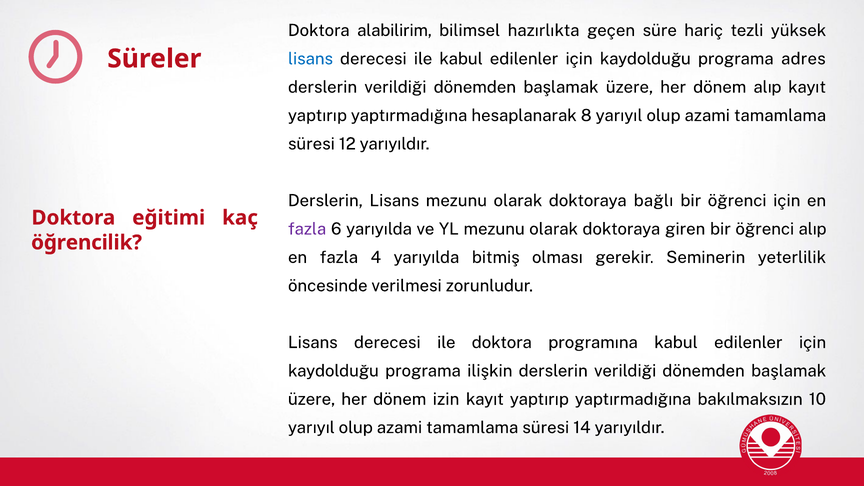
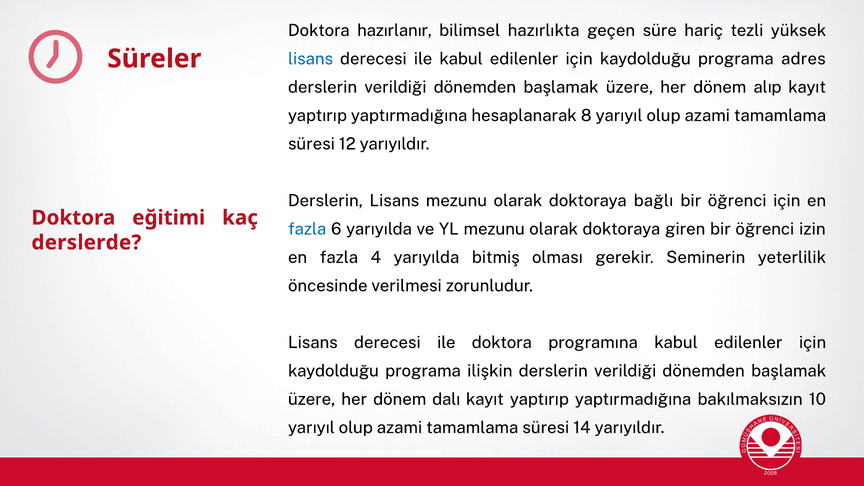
alabilirim: alabilirim -> hazırlanır (395, 30)
fazla colour: purple -> blue (307, 229)
öğrenci alıp: alıp -> izin (812, 229)
öğrencilik: öğrencilik -> derslerde (86, 243)
izin: izin -> dalı (446, 399)
